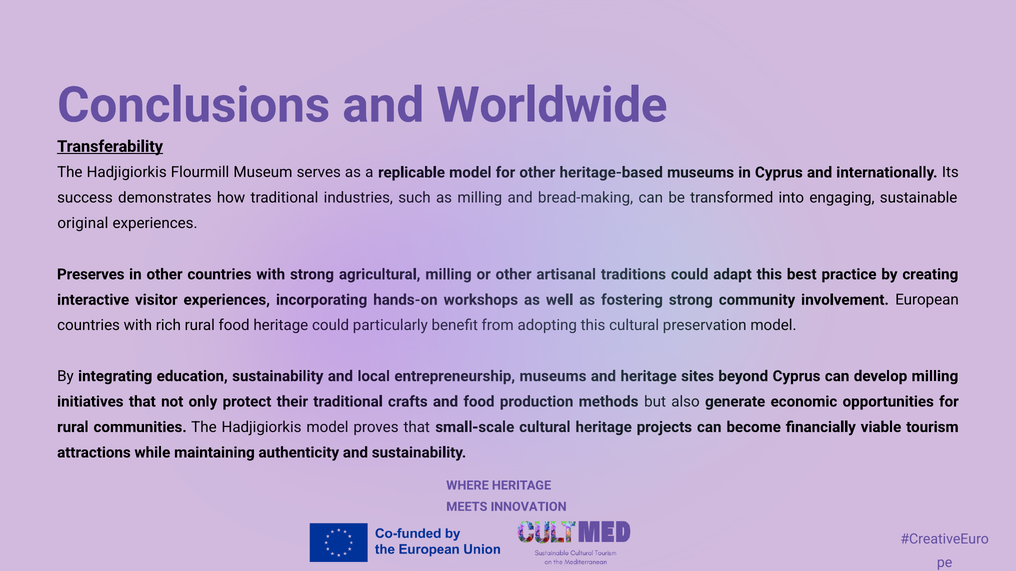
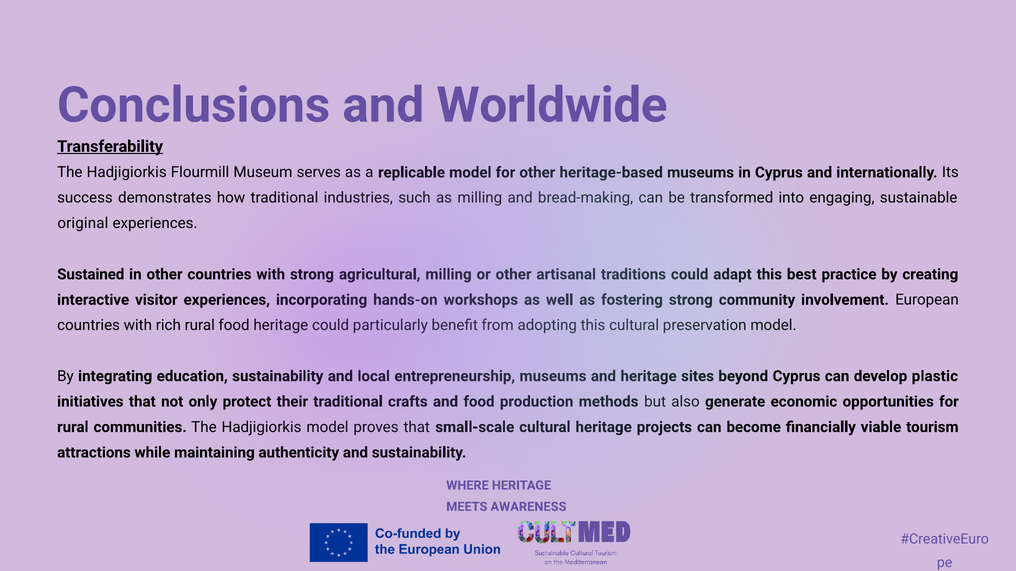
Preserves: Preserves -> Sustained (91, 275)
milling: milling -> plastic (935, 376)
INNOVATION: INNOVATION -> AWARENESS (528, 507)
